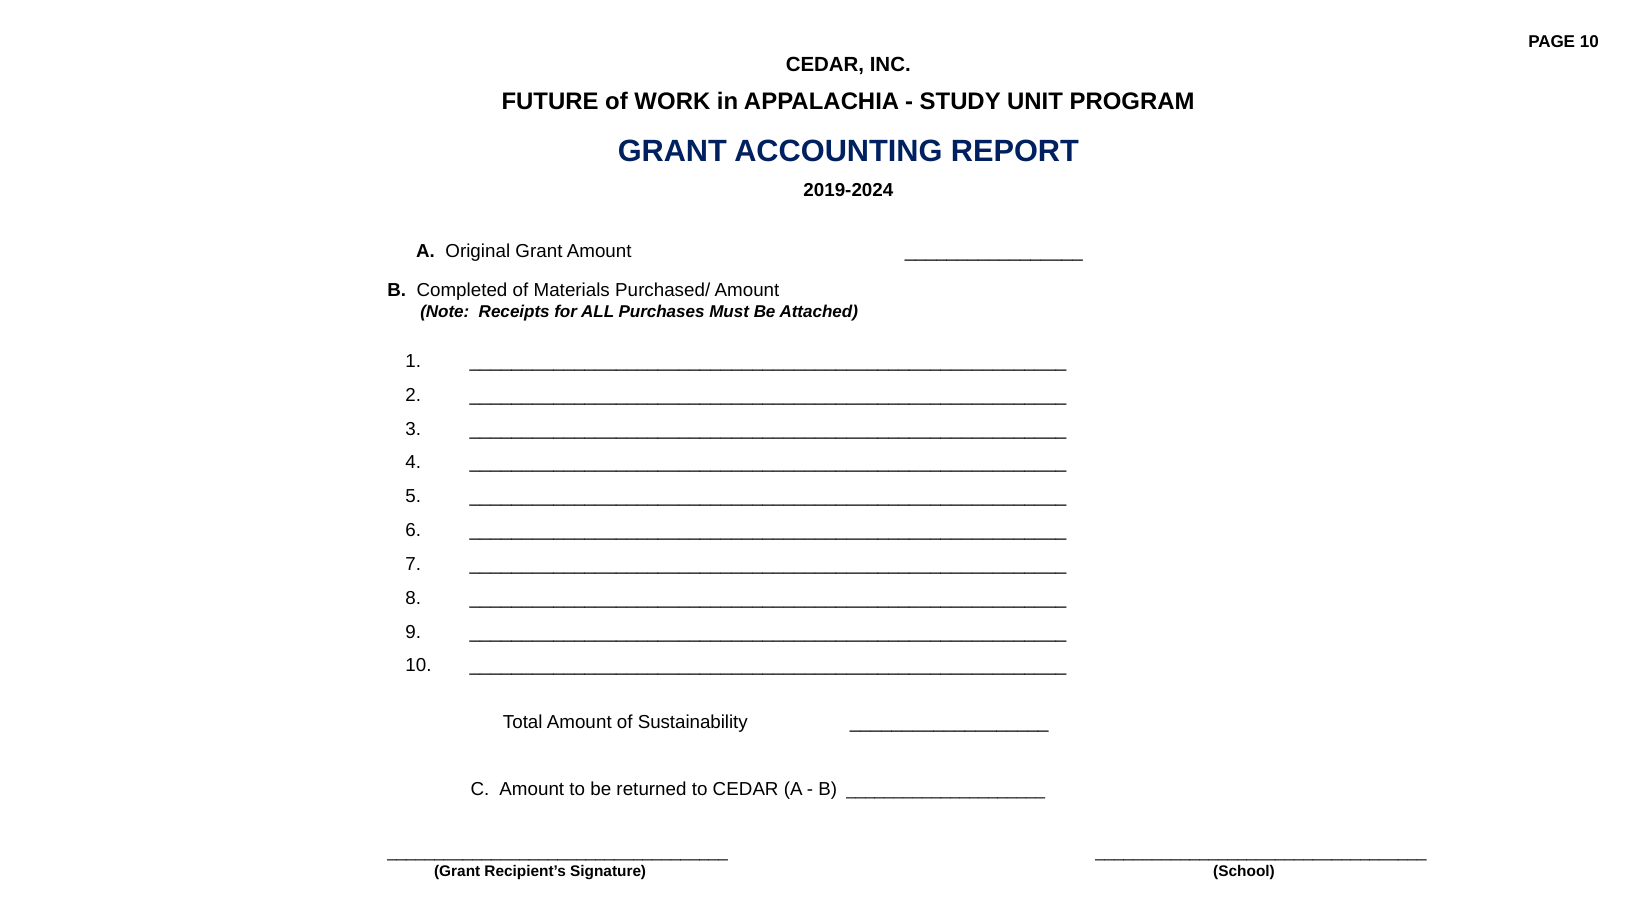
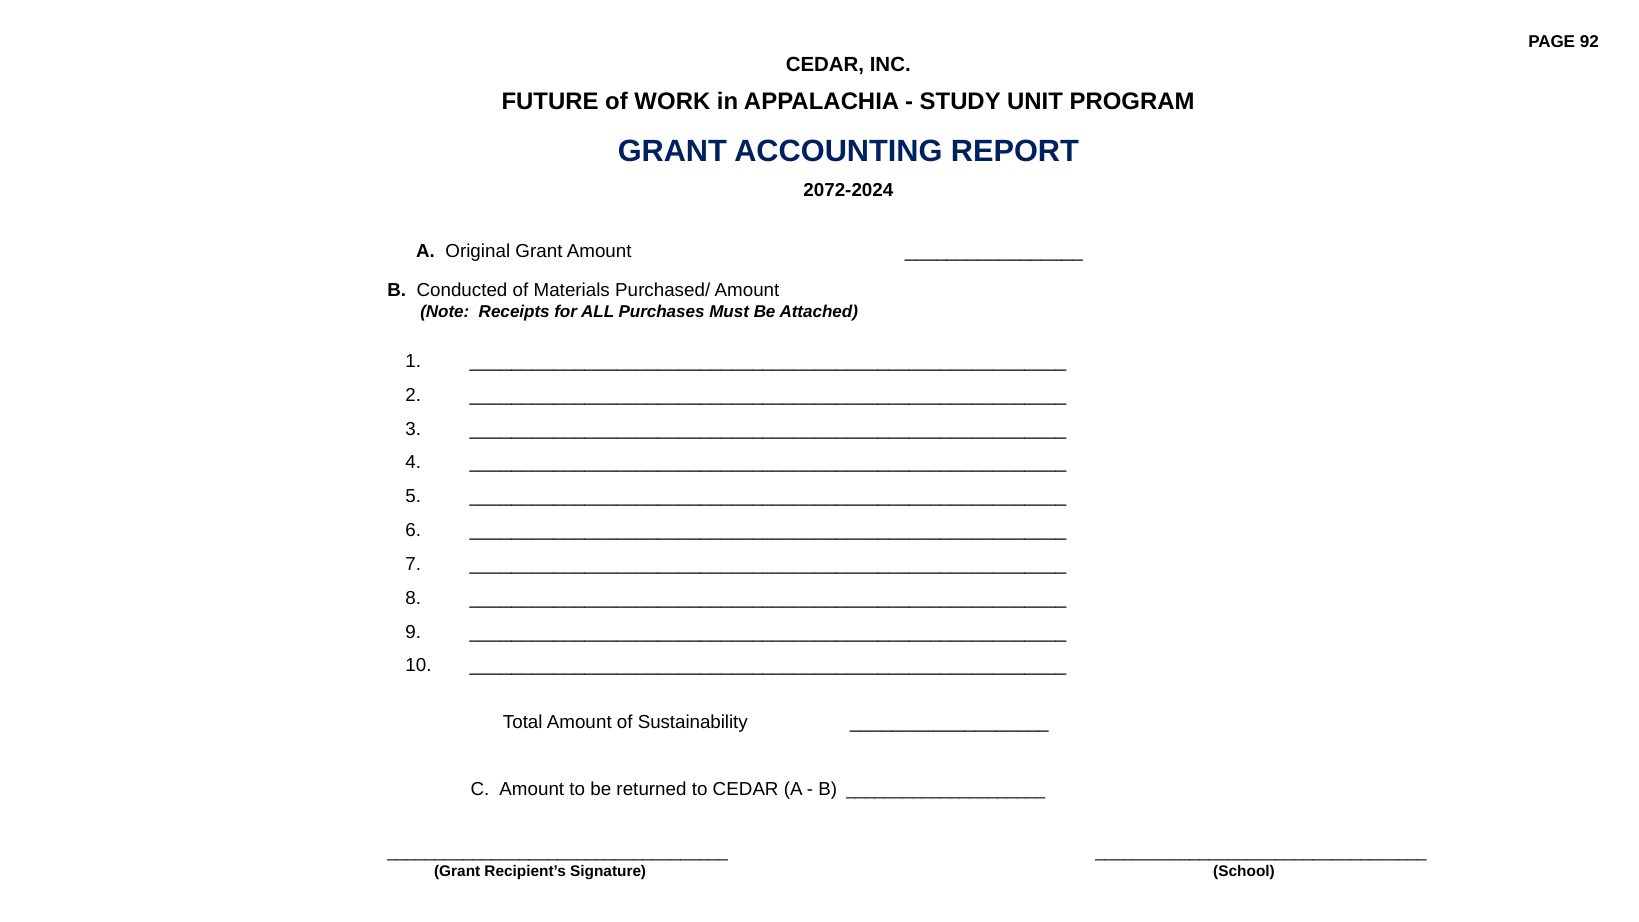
PAGE 10: 10 -> 92 (1589, 42)
2019-2024: 2019-2024 -> 2072-2024 (848, 190)
Completed: Completed -> Conducted (462, 291)
